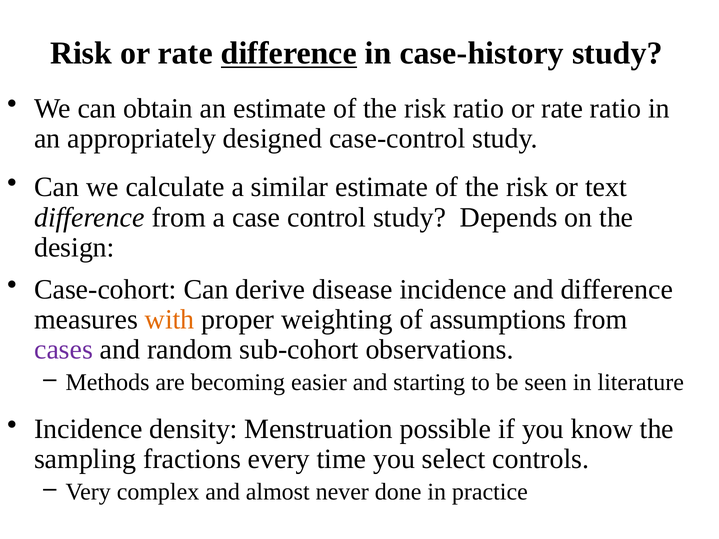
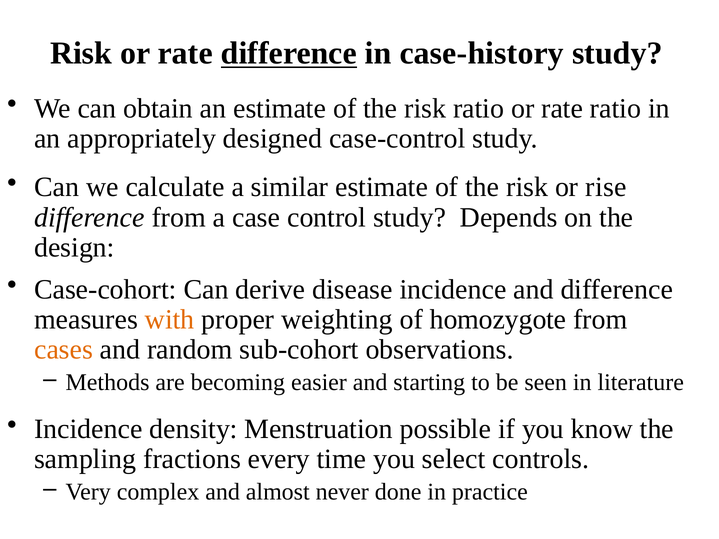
text: text -> rise (606, 187)
assumptions: assumptions -> homozygote (498, 320)
cases colour: purple -> orange (64, 350)
